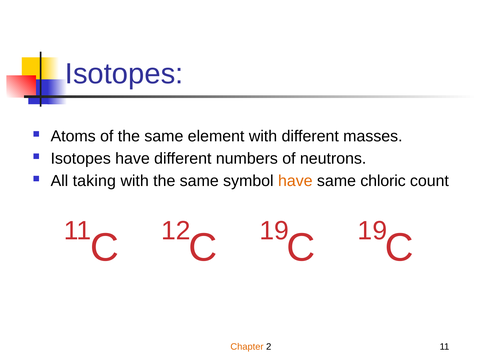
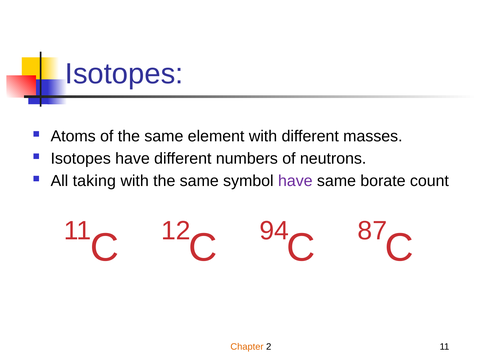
have colour: orange -> purple (295, 181)
chloric: chloric -> borate (383, 181)
19: 19 -> 94 (274, 231)
19: 19 -> 87 (372, 231)
